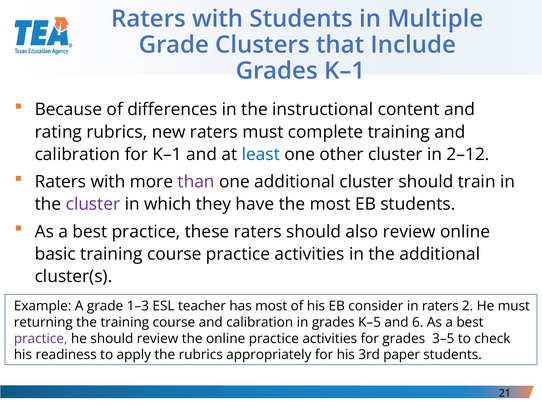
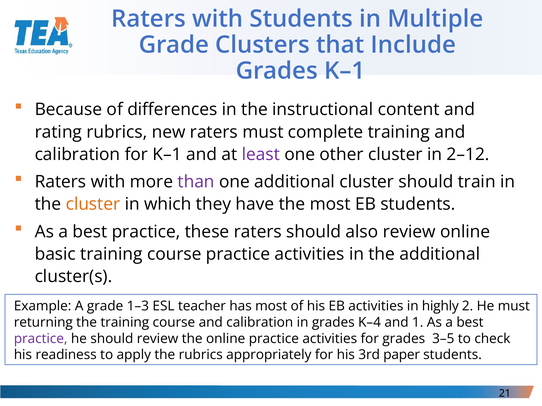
least colour: blue -> purple (261, 155)
cluster colour: purple -> orange (93, 204)
EB consider: consider -> activities (376, 306)
in raters: raters -> highly (440, 306)
K–5: K–5 -> K–4 (370, 323)
6: 6 -> 1 (418, 323)
